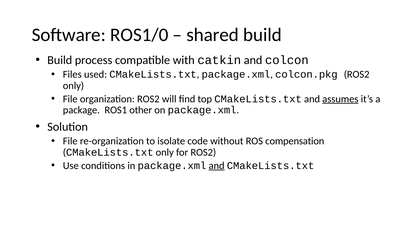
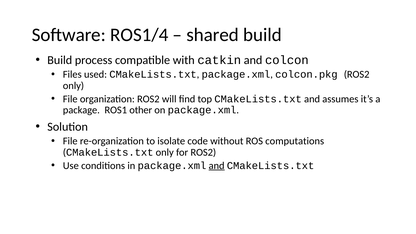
ROS1/0: ROS1/0 -> ROS1/4 (139, 35)
assumes underline: present -> none (340, 99)
compensation: compensation -> computations (295, 141)
